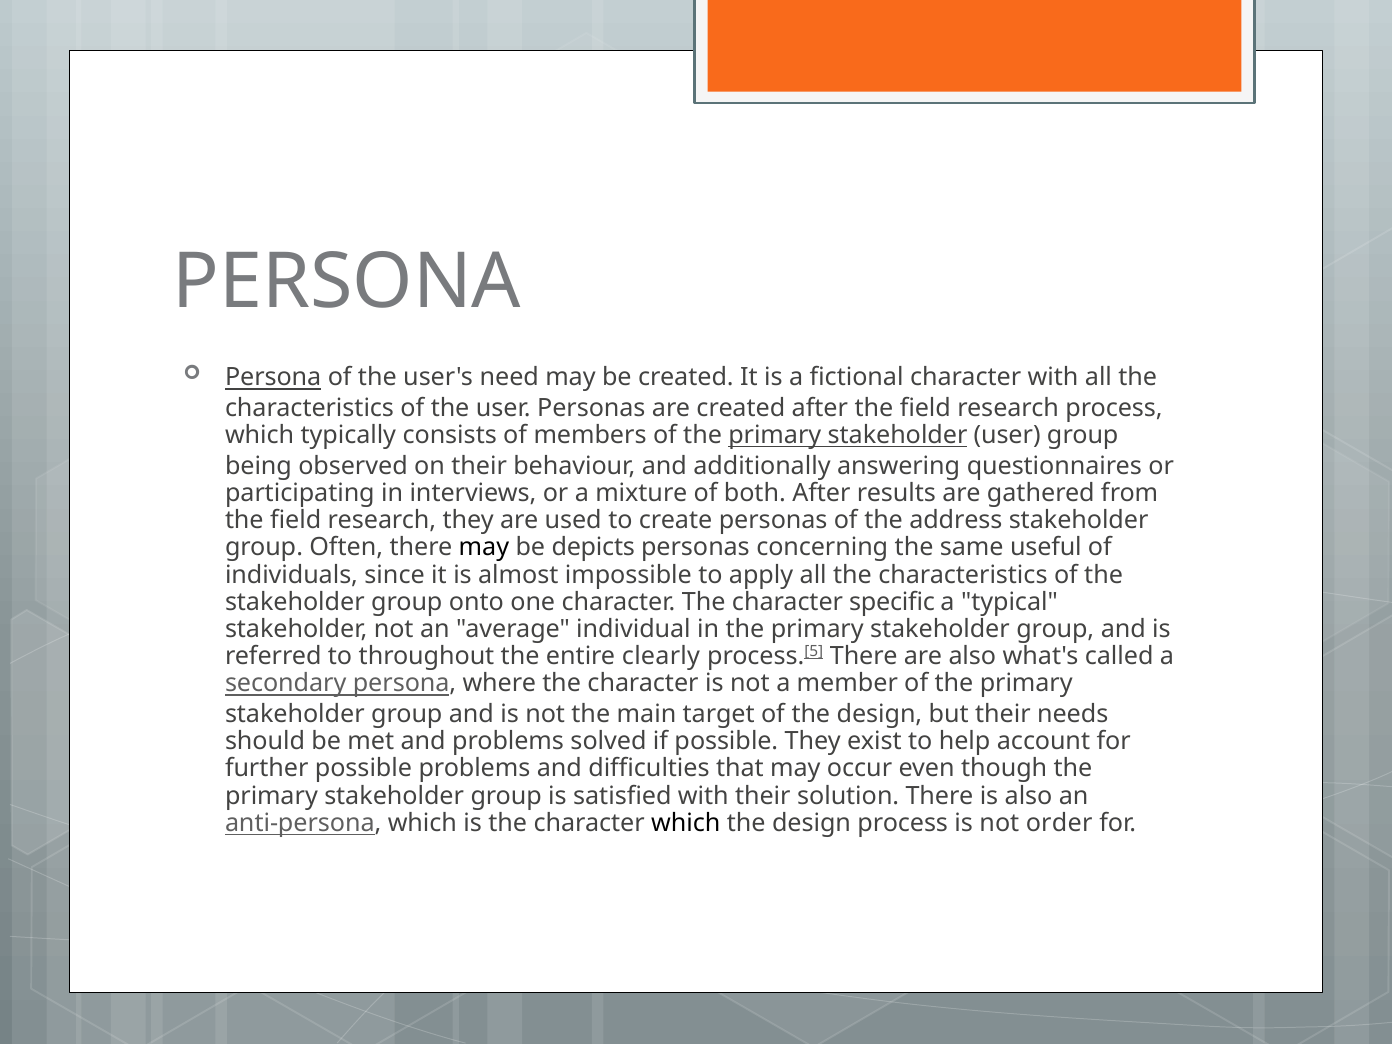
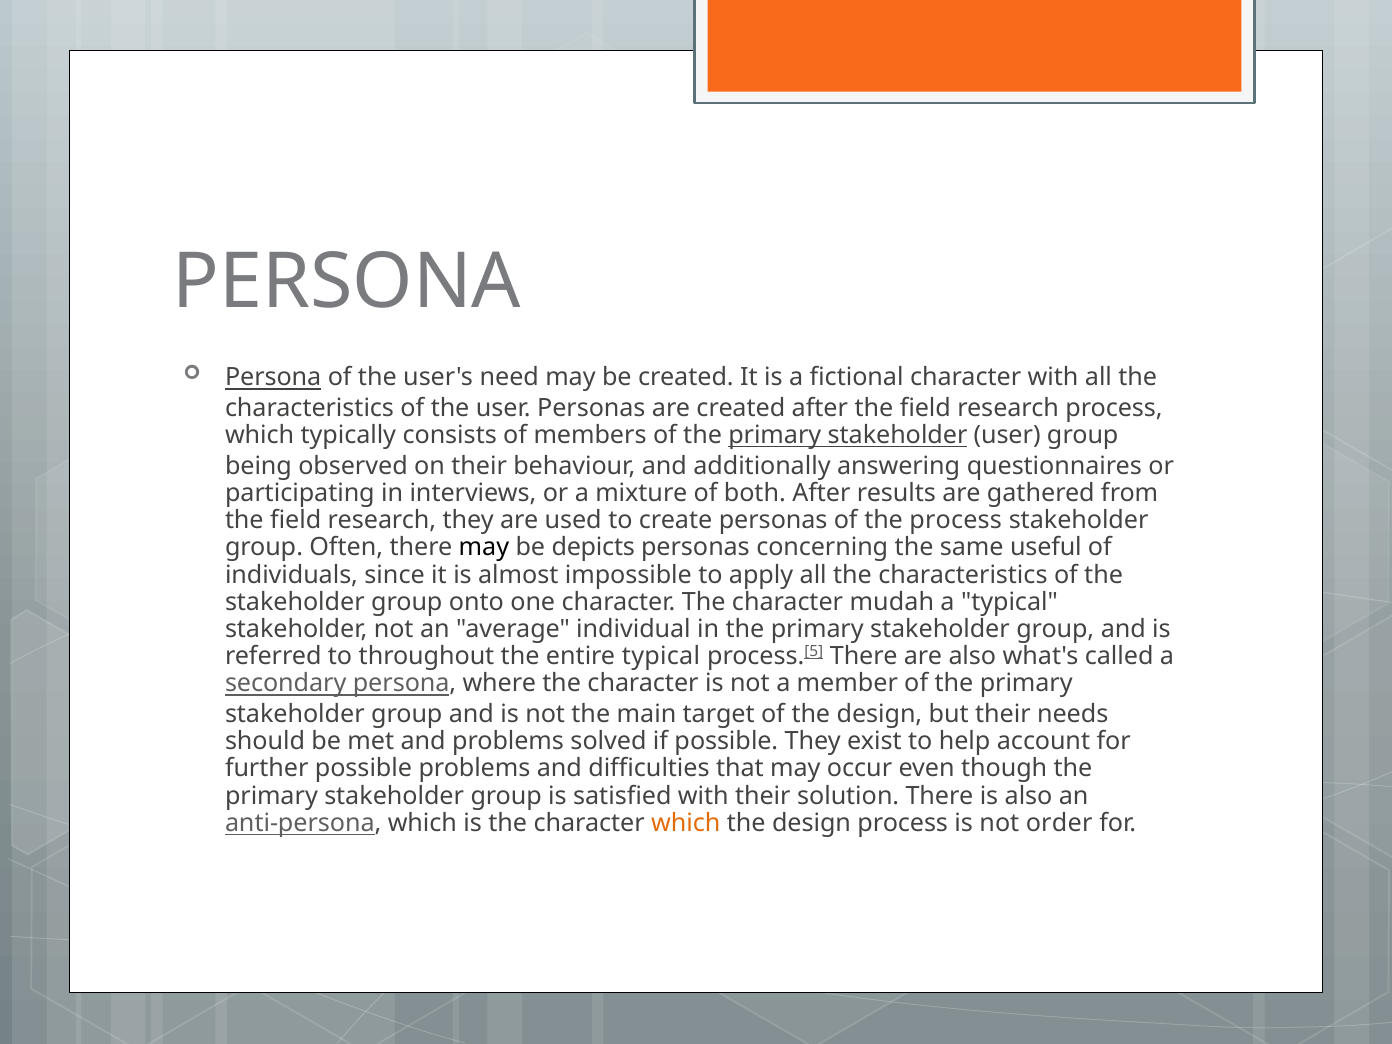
the address: address -> process (956, 520)
specific: specific -> mudah (892, 602)
entire clearly: clearly -> typical (661, 656)
which colour: black -> orange (686, 823)
